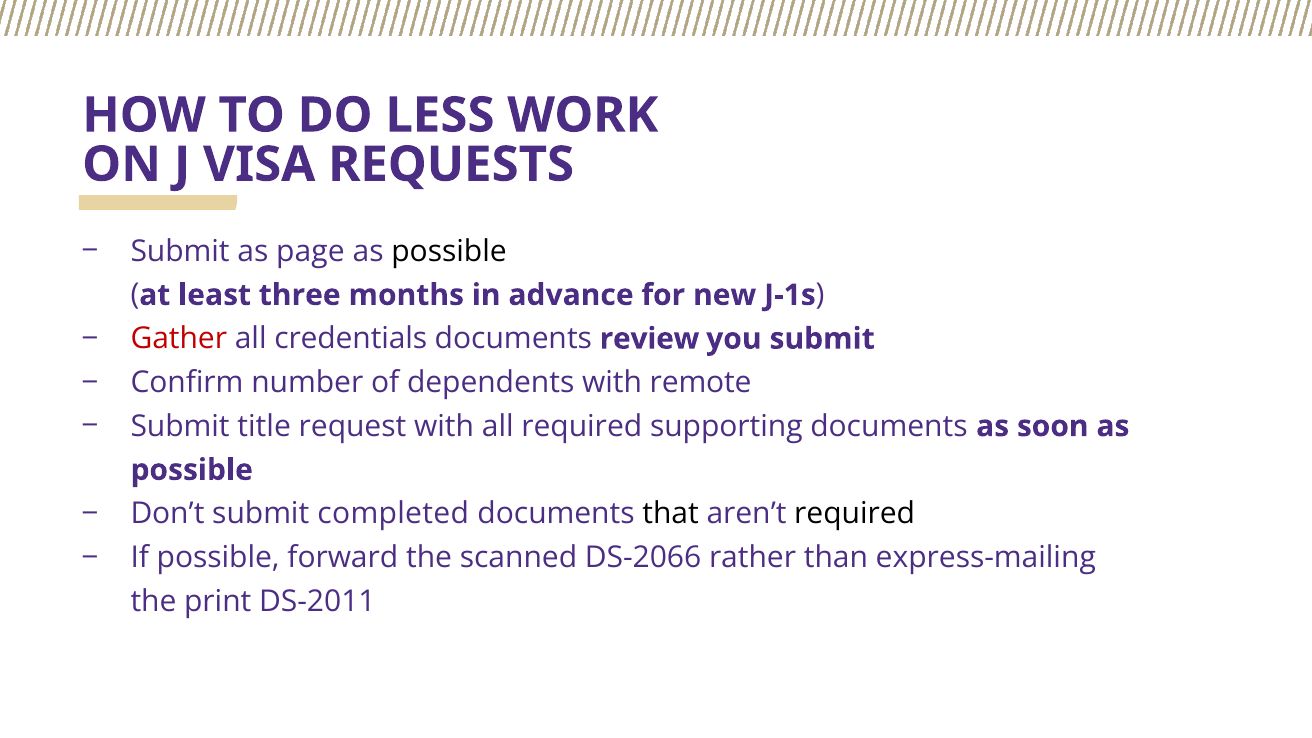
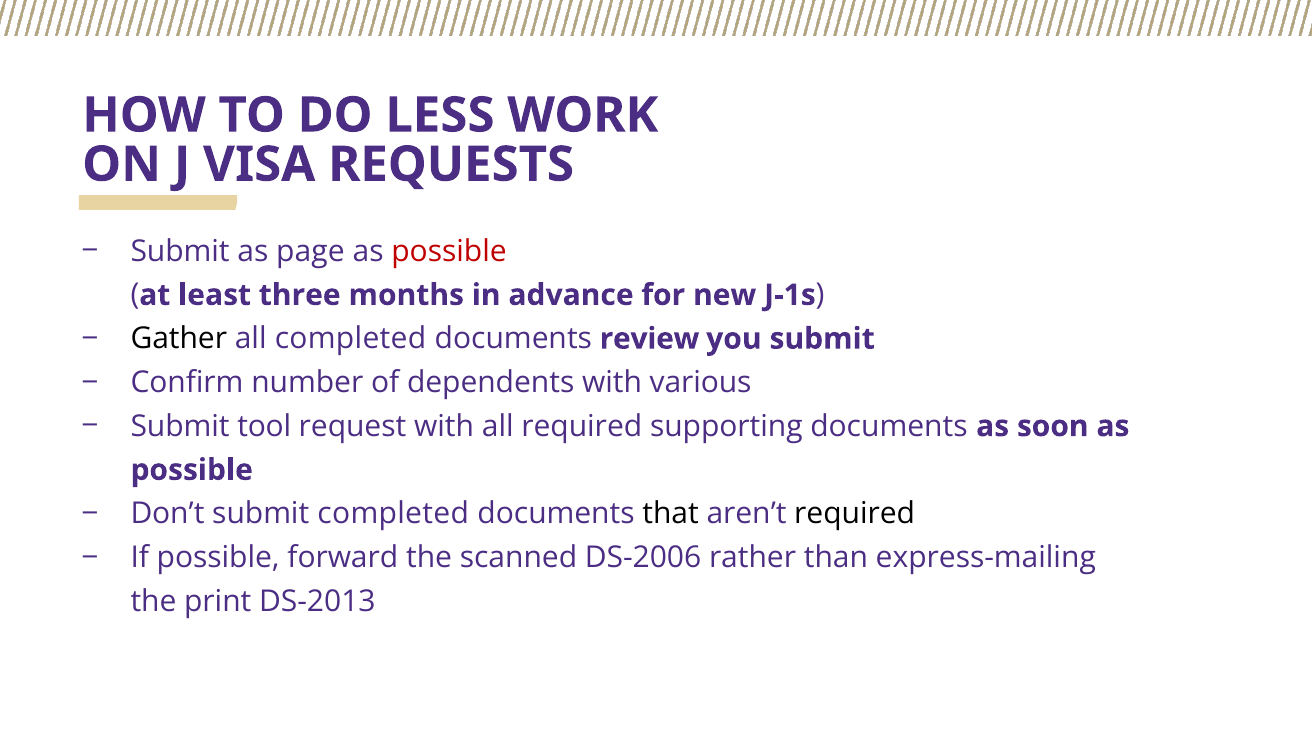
possible colour: black -> red (449, 251)
Gather colour: red -> black (179, 339)
all credentials: credentials -> completed (351, 339)
remote: remote -> various (701, 383)
title: title -> tool (264, 426)
DS-2066: DS-2066 -> DS-2006 (643, 557)
DS-2011: DS-2011 -> DS-2013 (317, 601)
